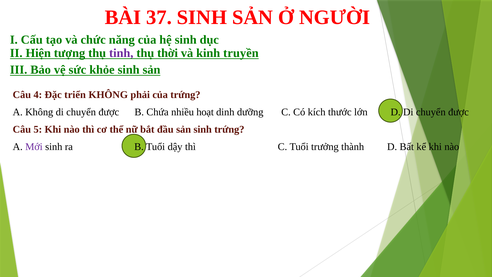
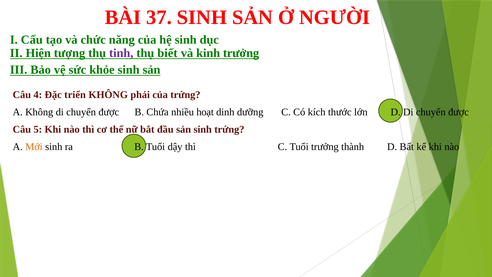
thời: thời -> biết (167, 53)
kinh truyền: truyền -> trưởng (241, 53)
Mới colour: purple -> orange (34, 147)
